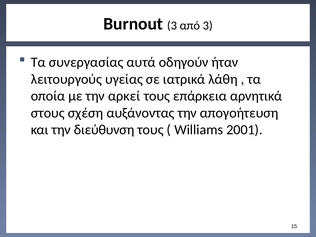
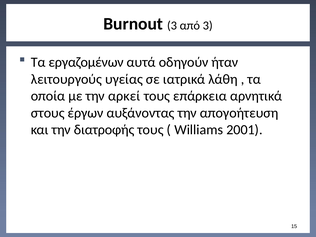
συνεργασίας: συνεργασίας -> εργαζομένων (86, 62)
σχέση: σχέση -> έργων (86, 113)
διεύθυνση: διεύθυνση -> διατροφής (104, 130)
